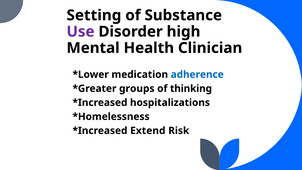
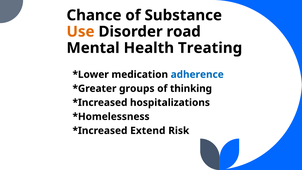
Setting: Setting -> Chance (94, 15)
Use colour: purple -> orange (81, 32)
high: high -> road (184, 32)
Clinician: Clinician -> Treating (210, 48)
